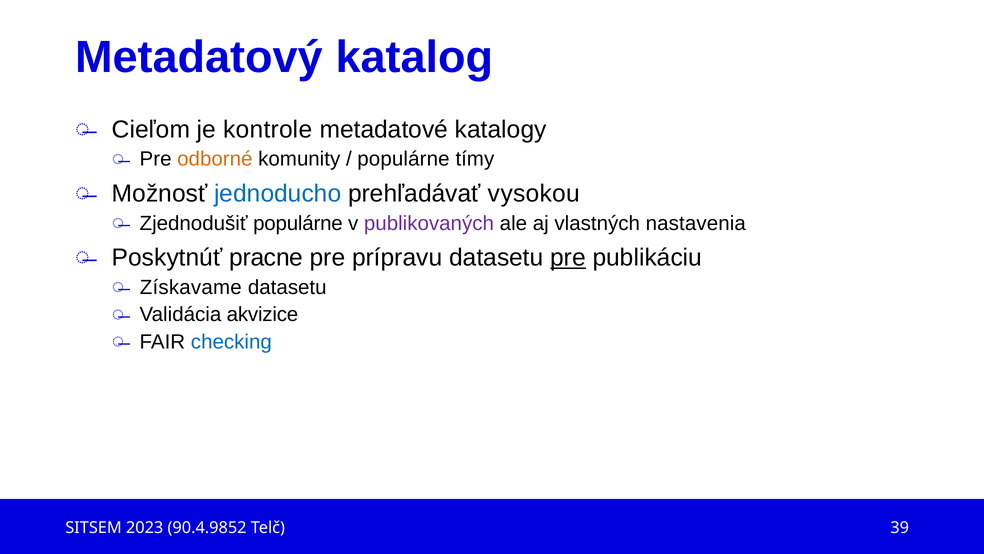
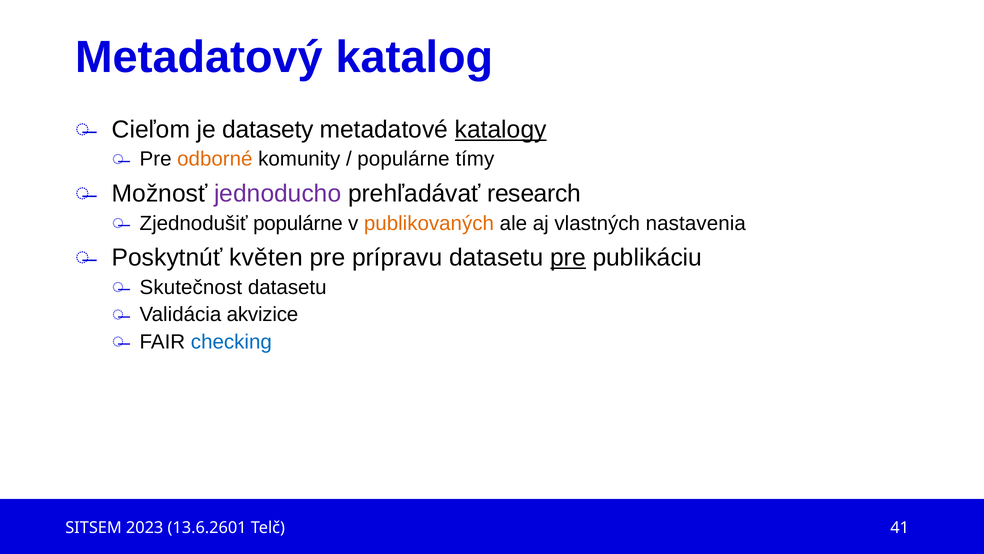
kontrole: kontrole -> datasety (268, 129)
katalogy underline: none -> present (501, 129)
jednoducho colour: blue -> purple (278, 194)
vysokou: vysokou -> research (534, 194)
publikovaných colour: purple -> orange (429, 223)
pracne: pracne -> květen (266, 258)
Získavame: Získavame -> Skutečnost (191, 287)
90.4.9852: 90.4.9852 -> 13.6.2601 (207, 528)
39: 39 -> 41 (900, 528)
